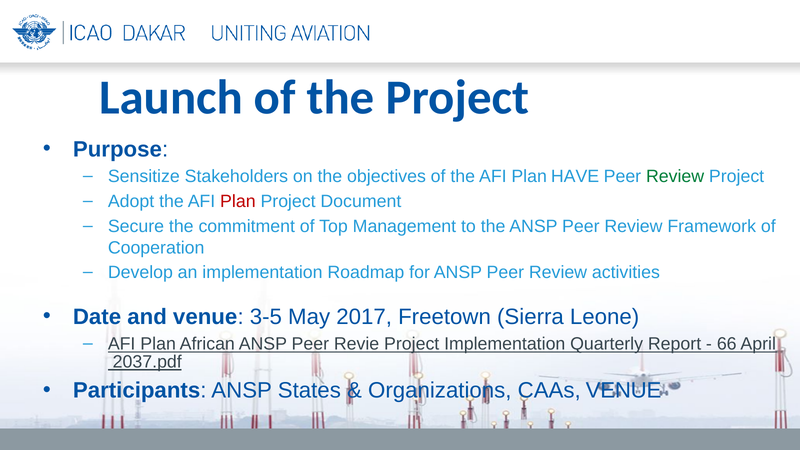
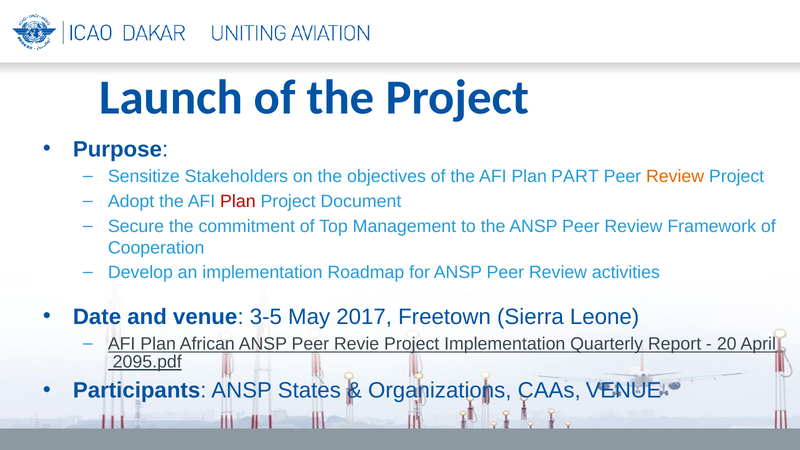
HAVE: HAVE -> PART (575, 177)
Review colour: green -> orange (675, 177)
66: 66 -> 20 (727, 344)
2037.pdf: 2037.pdf -> 2095.pdf (147, 362)
